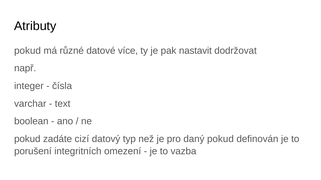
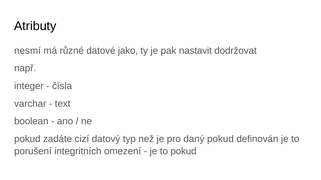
pokud: pokud -> nesmí (28, 51)
více: více -> jako (128, 51)
to vazba: vazba -> pokud (184, 152)
